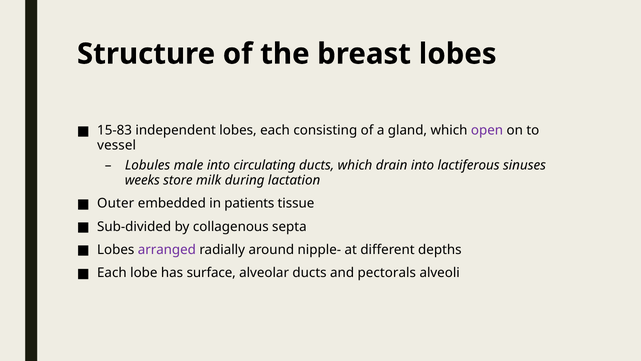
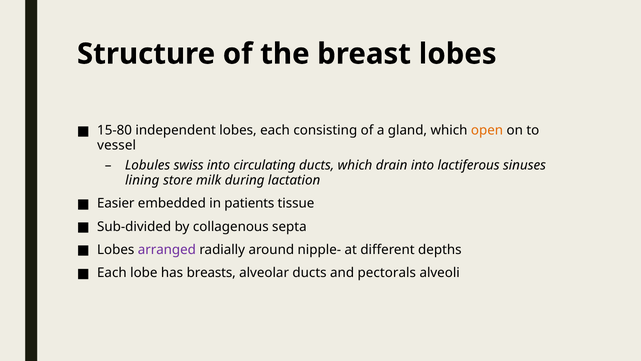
15-83: 15-83 -> 15-80 (115, 130)
open colour: purple -> orange (487, 130)
male: male -> swiss (189, 165)
weeks: weeks -> lining (142, 180)
Outer: Outer -> Easier (116, 203)
surface: surface -> breasts (211, 273)
